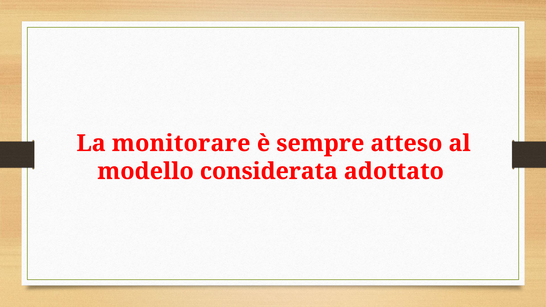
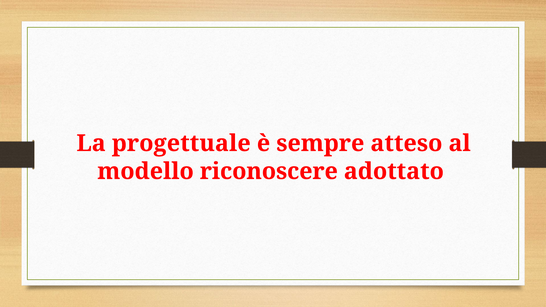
monitorare: monitorare -> progettuale (181, 143)
considerata: considerata -> riconoscere (269, 171)
